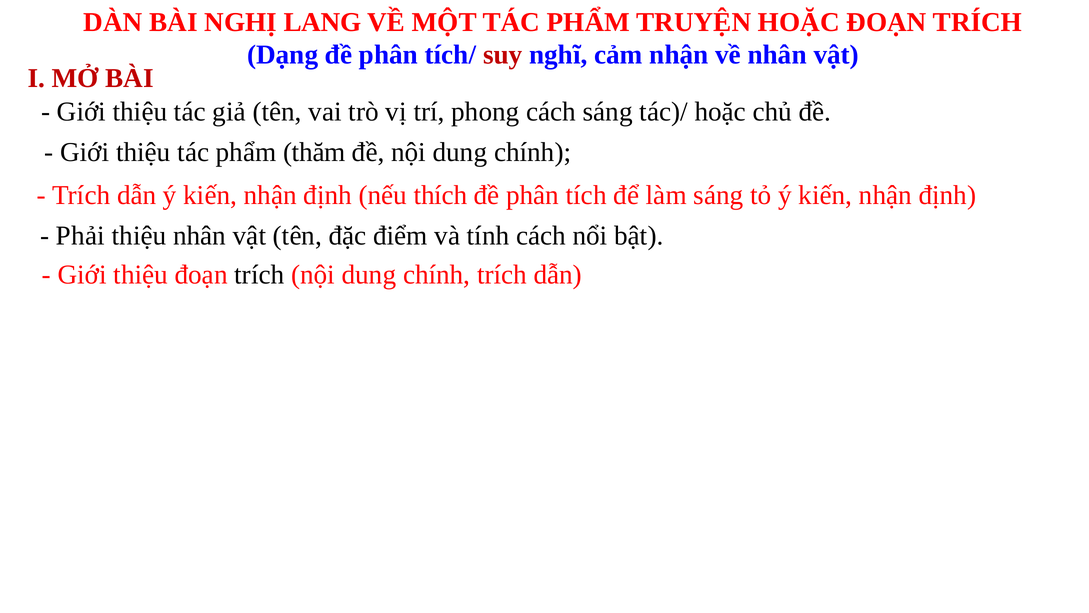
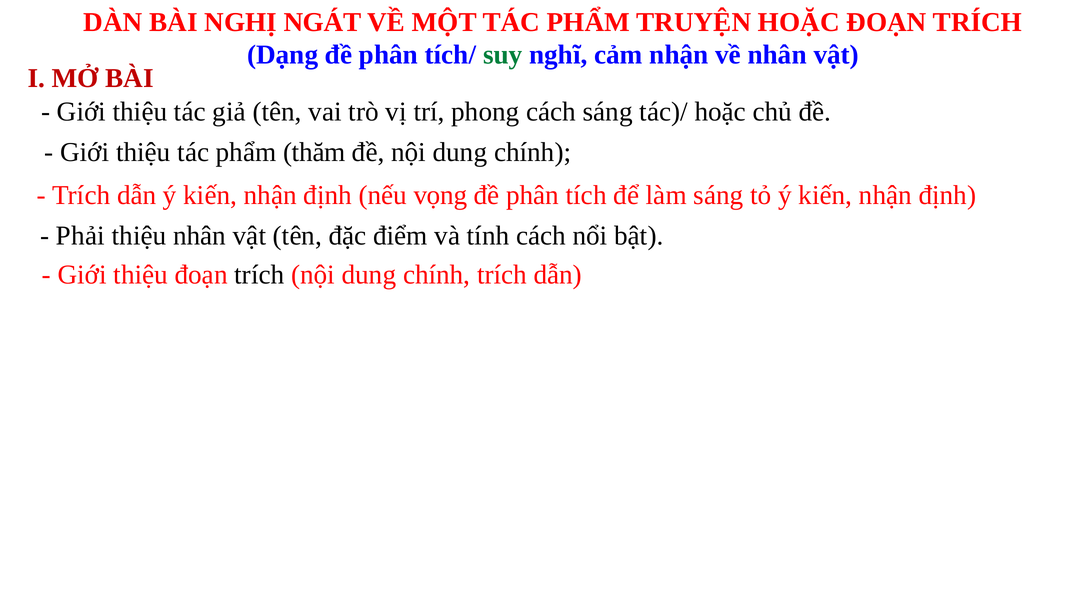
LANG: LANG -> NGÁT (322, 22)
suy colour: red -> green (503, 55)
thích: thích -> vọng (440, 195)
